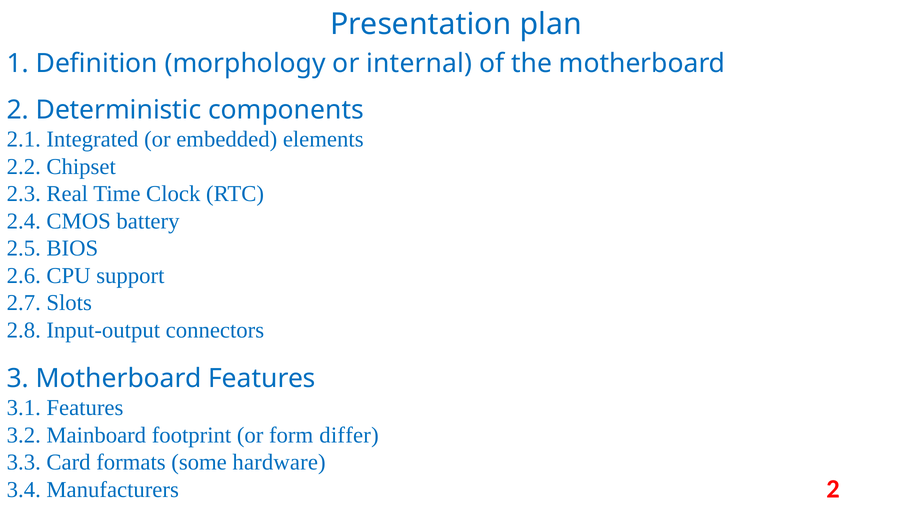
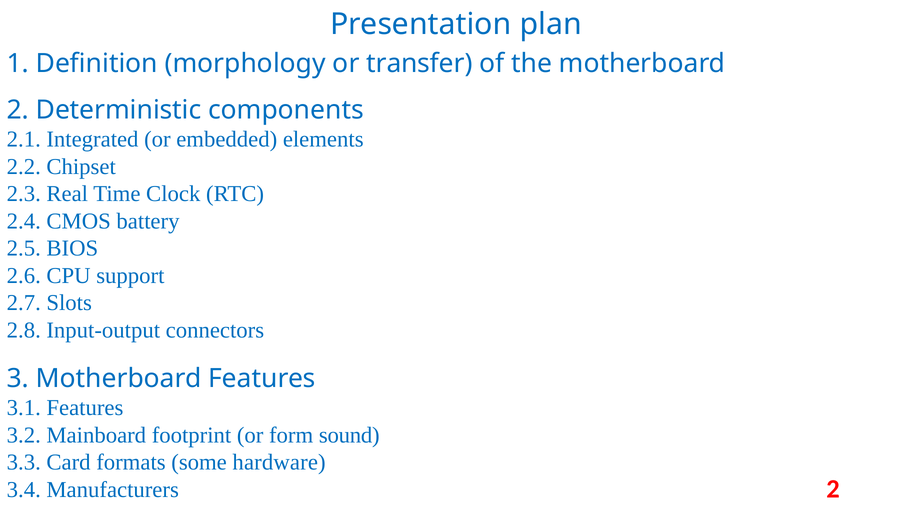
internal: internal -> transfer (419, 64)
differ: differ -> sound (349, 435)
